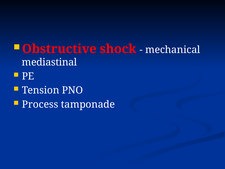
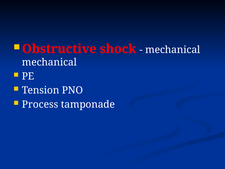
mediastinal: mediastinal -> mechanical (49, 62)
